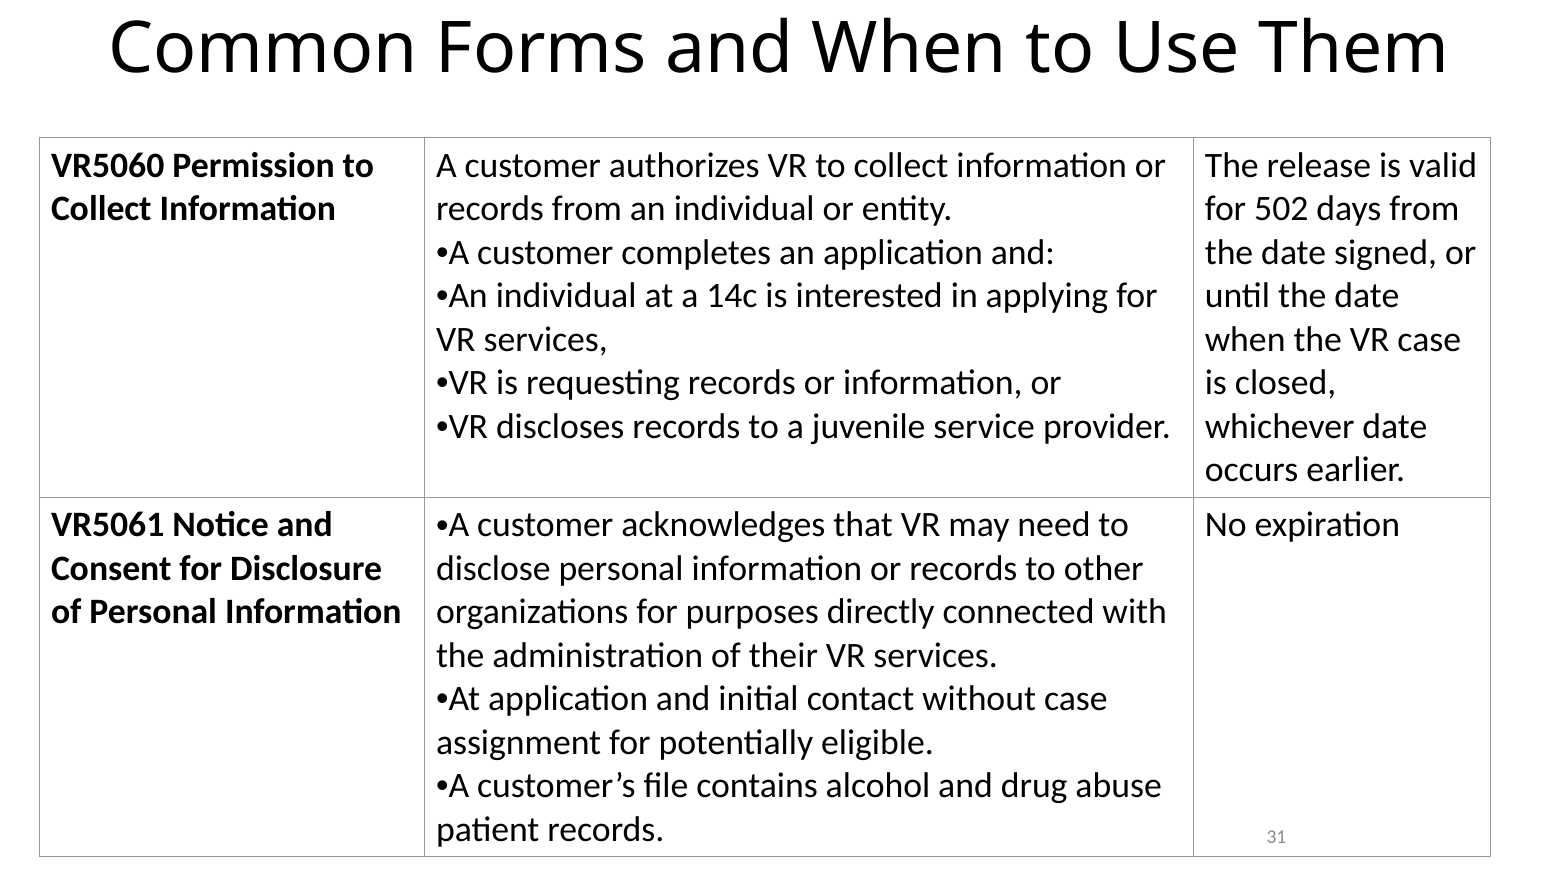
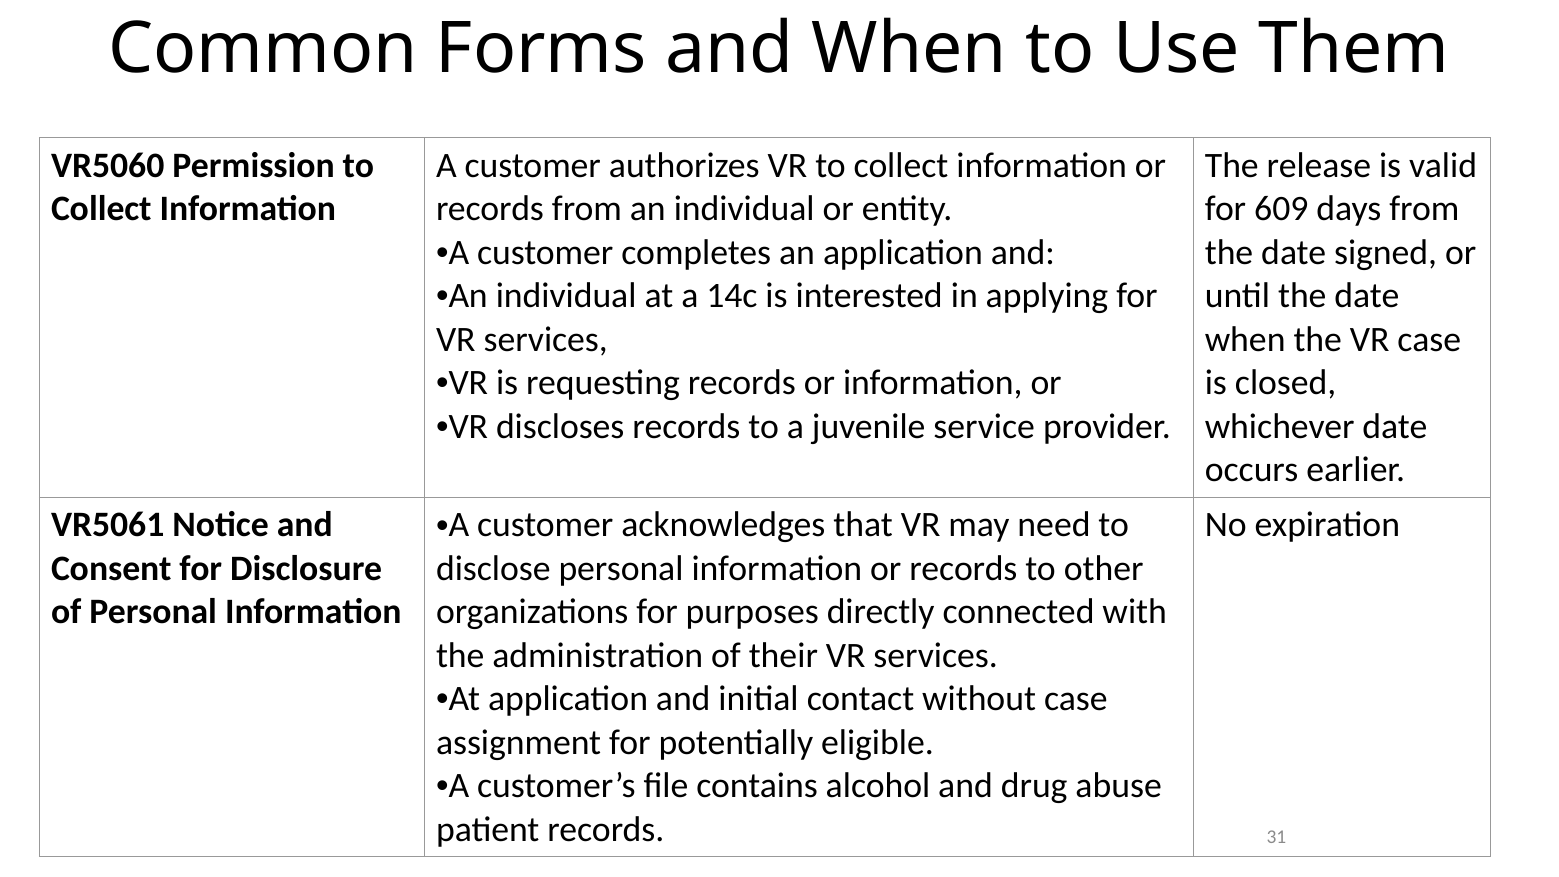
502: 502 -> 609 (1281, 209)
